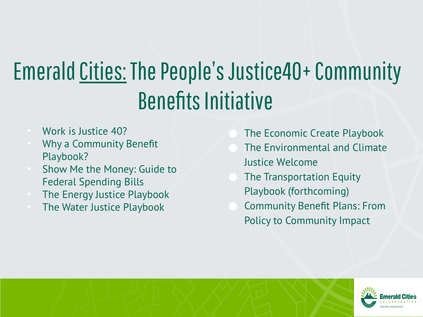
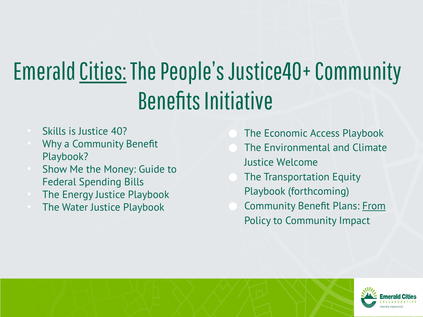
Work: Work -> Skills (54, 131)
Create: Create -> Access (325, 133)
From underline: none -> present (374, 206)
